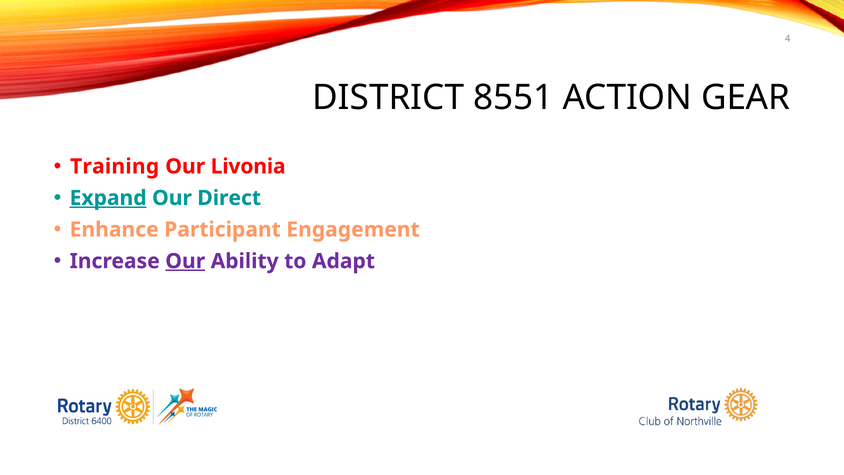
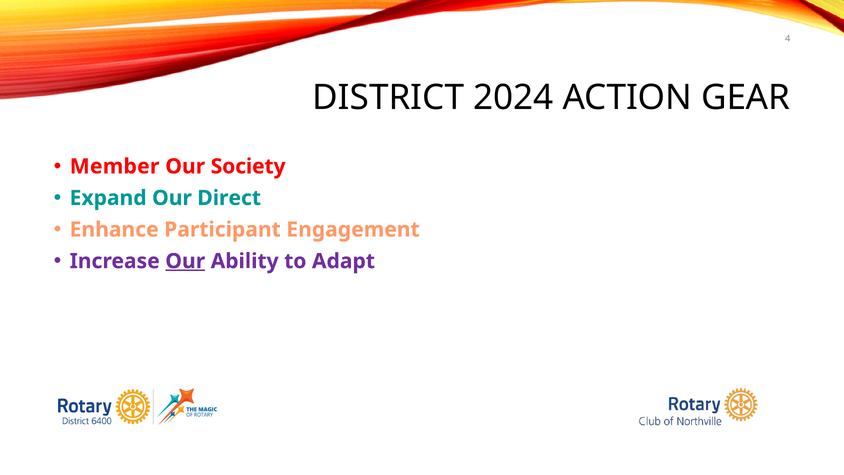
8551: 8551 -> 2024 (513, 97)
Training: Training -> Member (115, 166)
Livonia: Livonia -> Society (248, 166)
Expand underline: present -> none (108, 198)
